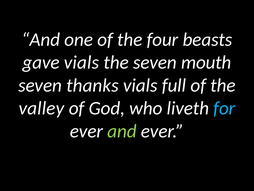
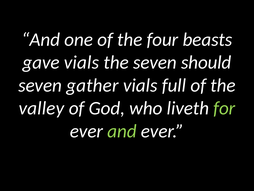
mouth: mouth -> should (206, 62)
thanks: thanks -> gather (92, 85)
for colour: light blue -> light green (224, 108)
